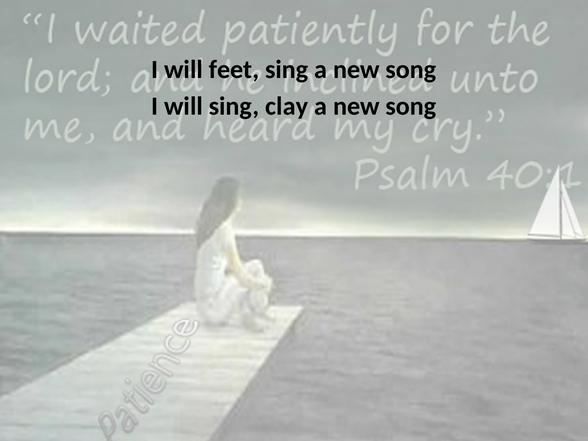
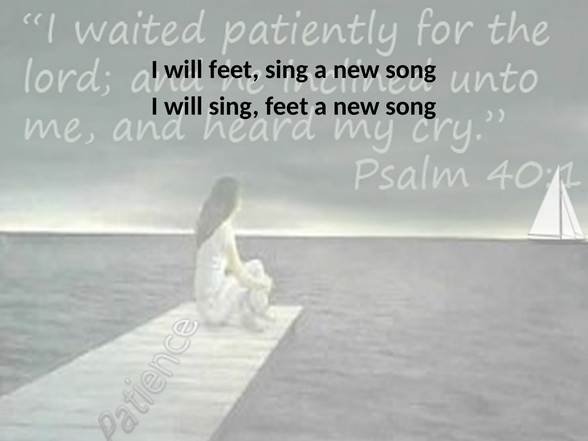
sing clay: clay -> feet (287, 106)
